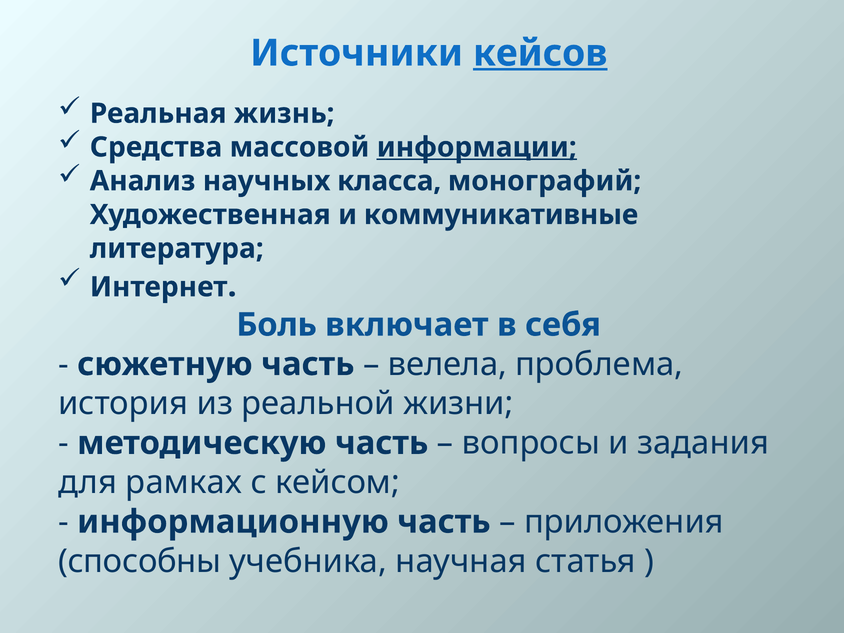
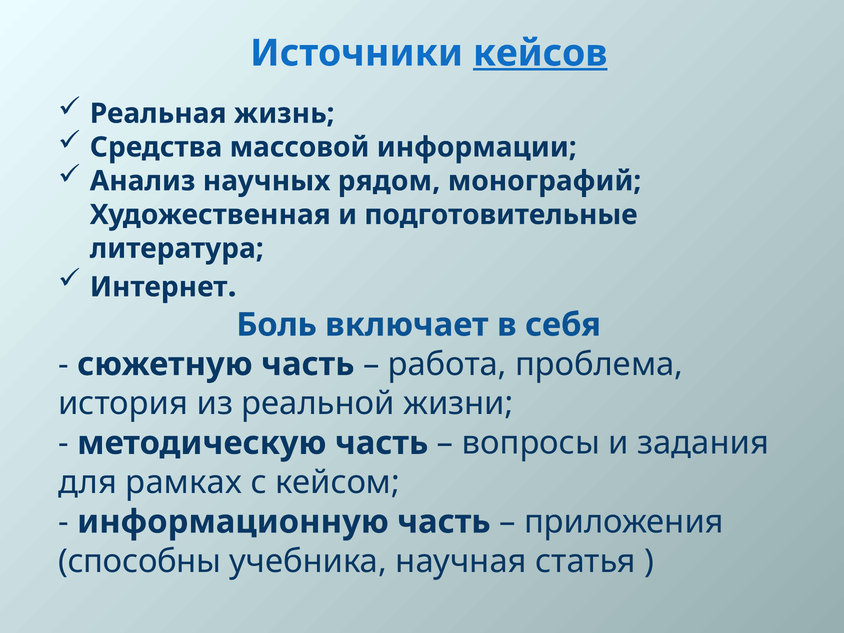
информации underline: present -> none (477, 147)
класса: класса -> рядом (389, 181)
коммуникативные: коммуникативные -> подготовительные (501, 215)
велела: велела -> работа (447, 364)
